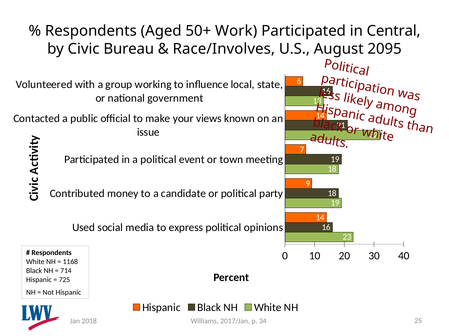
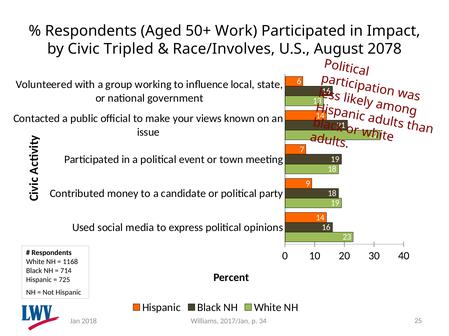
Central: Central -> Impact (394, 31)
Bureau: Bureau -> Tripled (129, 49)
2095: 2095 -> 2078 (385, 49)
